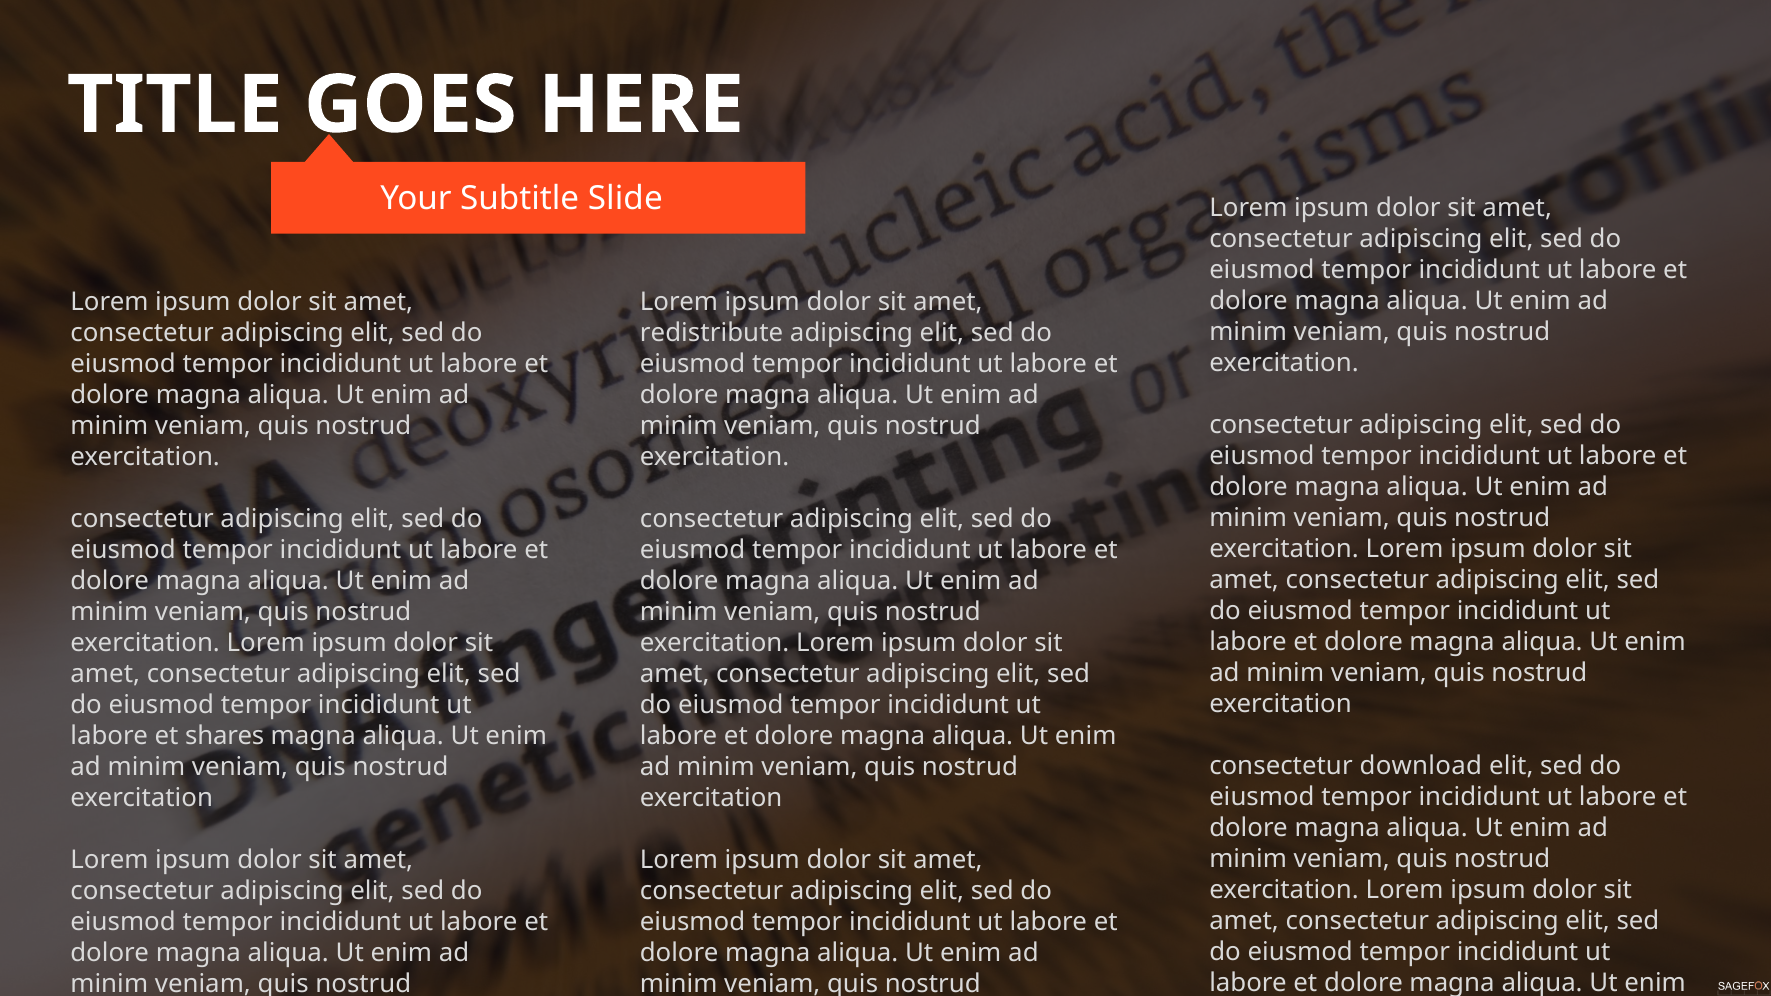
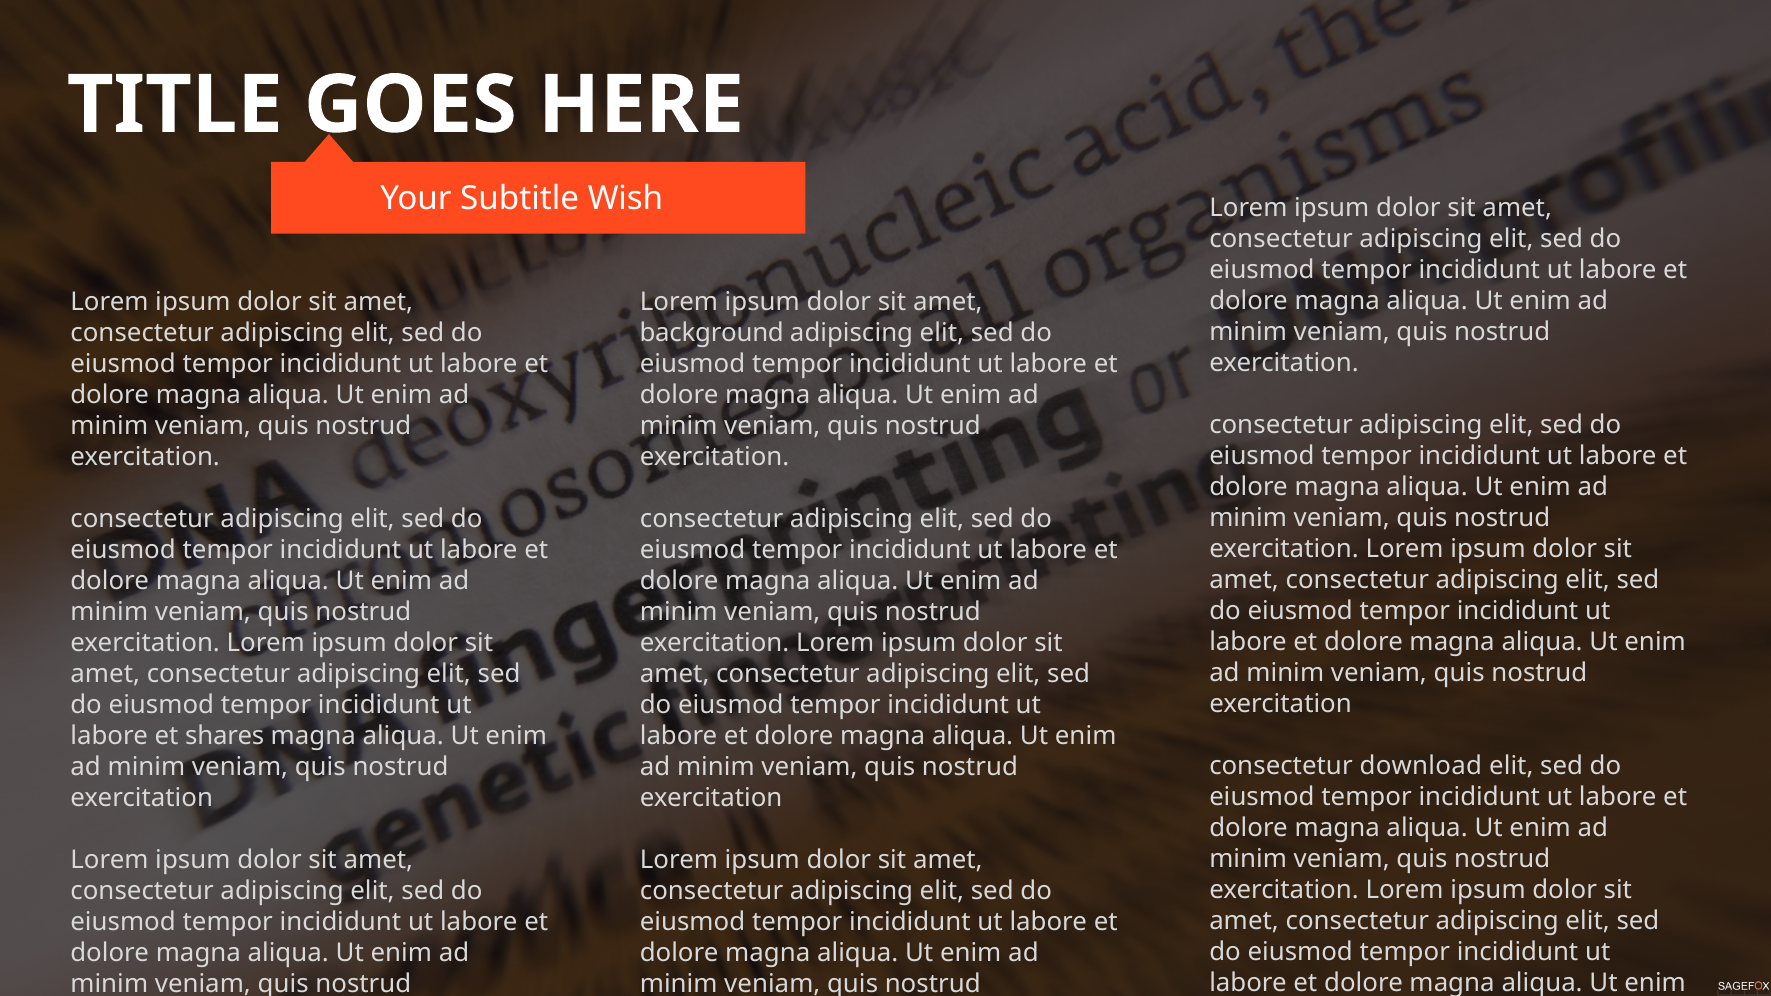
Slide: Slide -> Wish (625, 198)
redistribute: redistribute -> background (712, 333)
